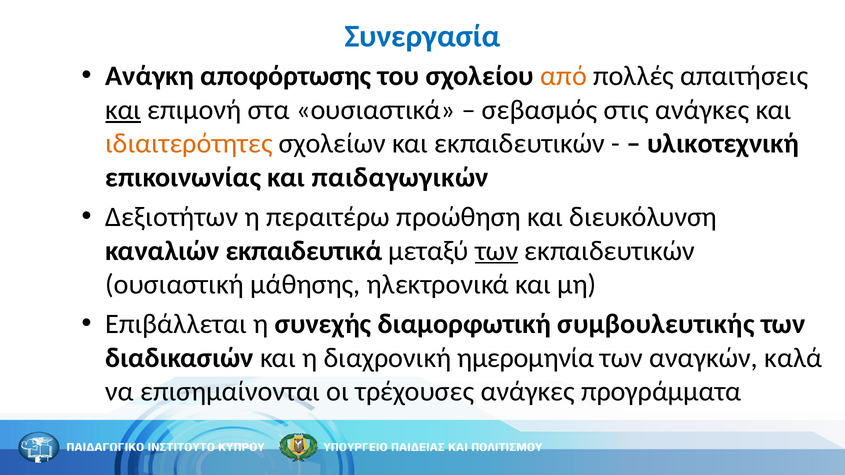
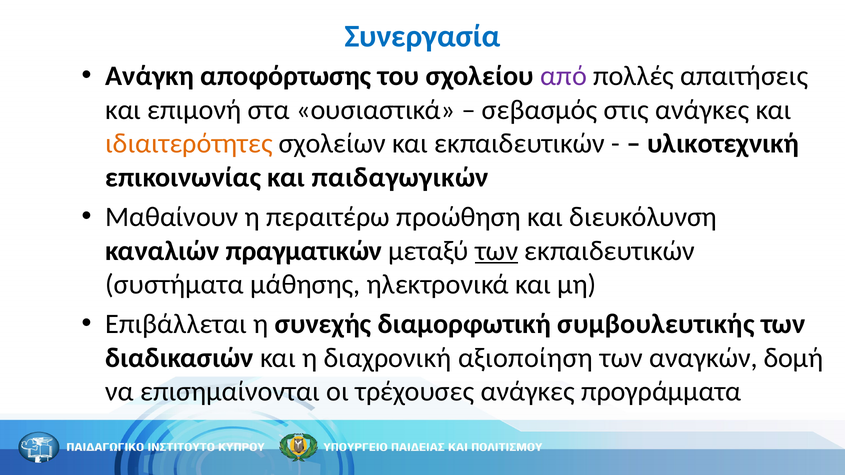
από colour: orange -> purple (564, 76)
και underline: present -> none (123, 110)
Δεξιοτήτων: Δεξιοτήτων -> Μαθαίνουν (172, 217)
εκπαιδευτικά: εκπαιδευτικά -> πραγματικών (304, 251)
ουσιαστική: ουσιαστική -> συστήματα (175, 285)
ημερομηνία: ημερομηνία -> αξιοποίηση (526, 358)
καλά: καλά -> δομή (793, 358)
